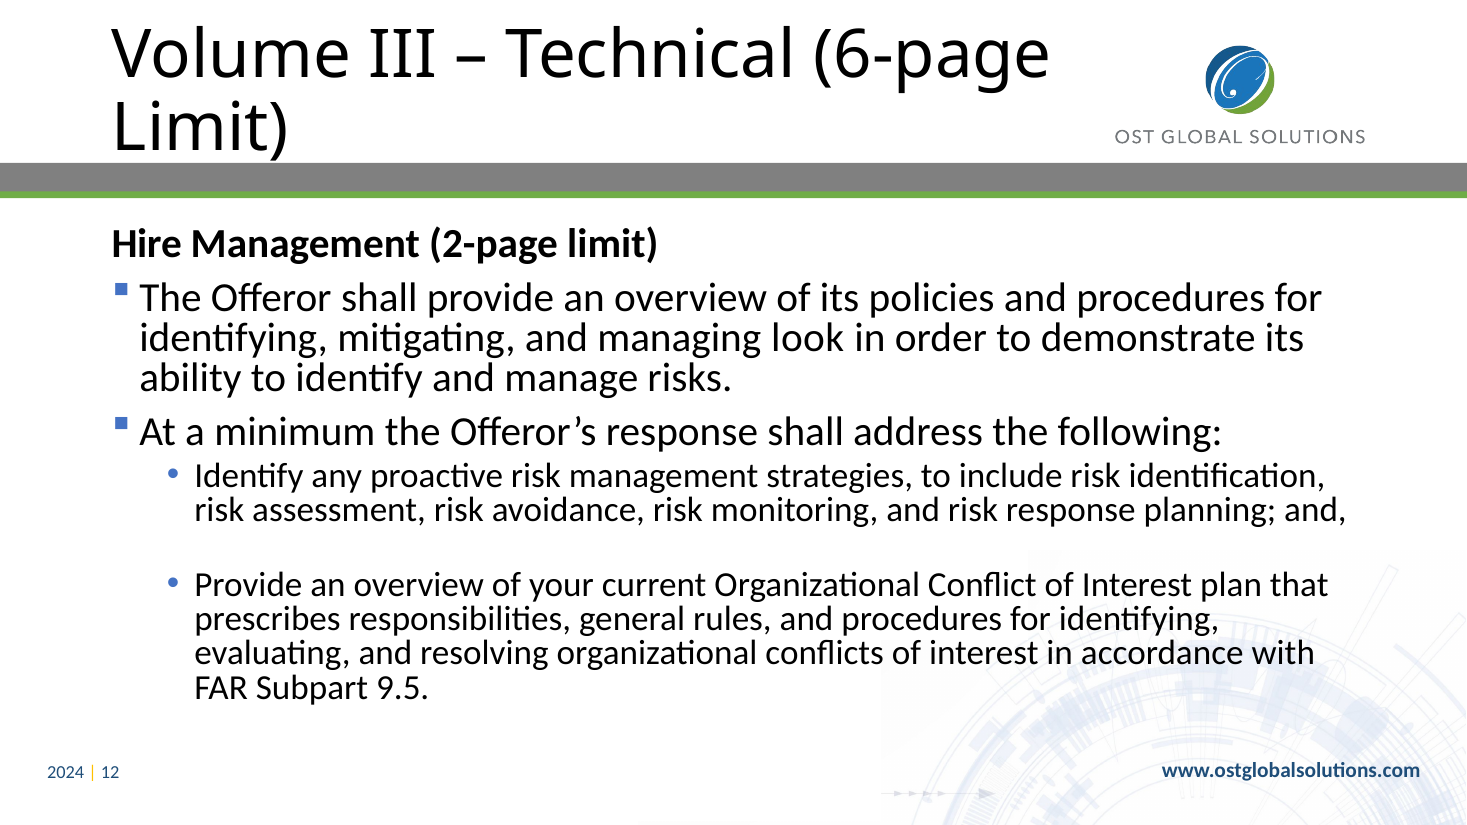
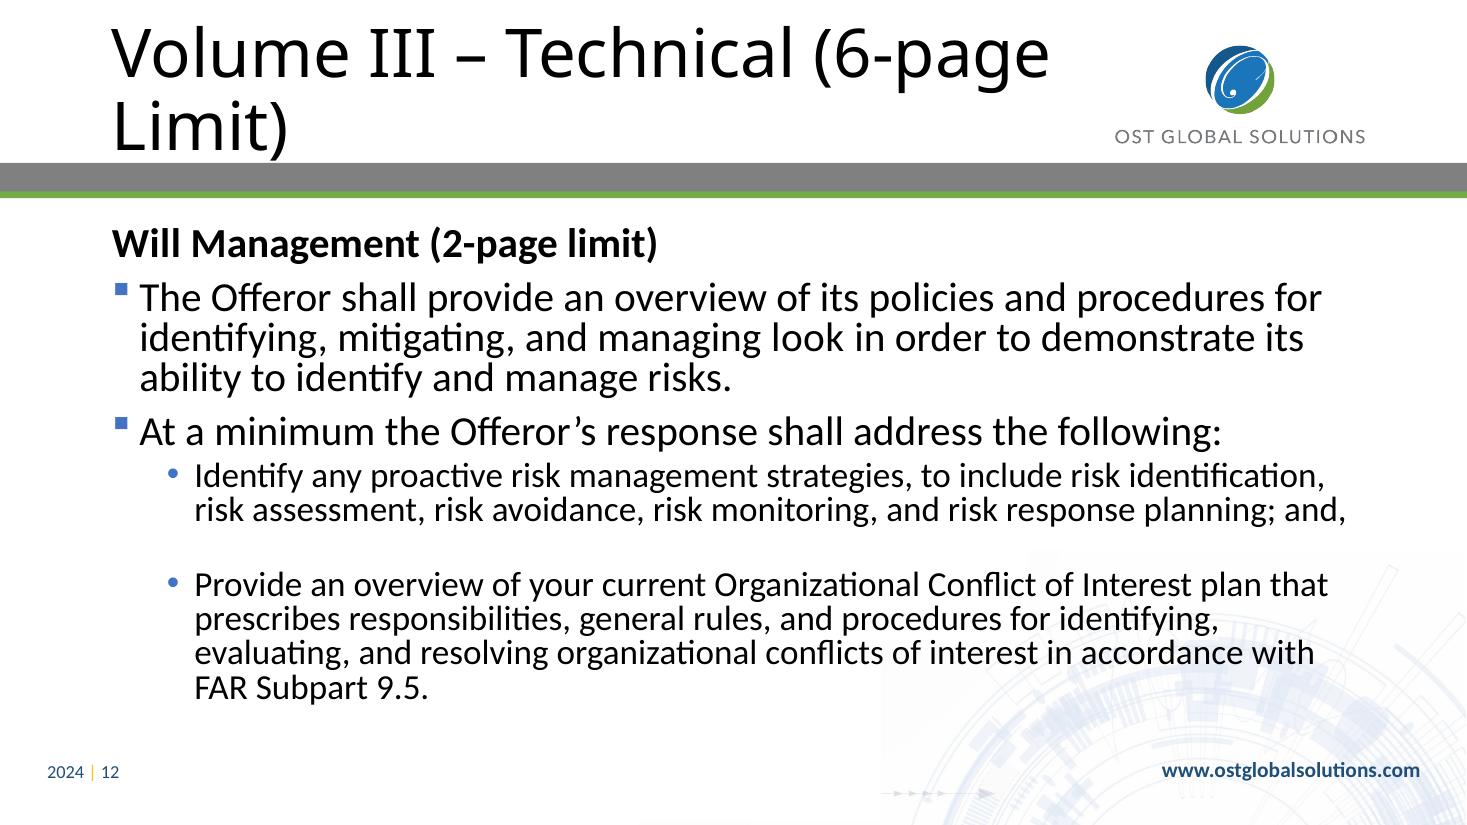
Hire: Hire -> Will (146, 244)
